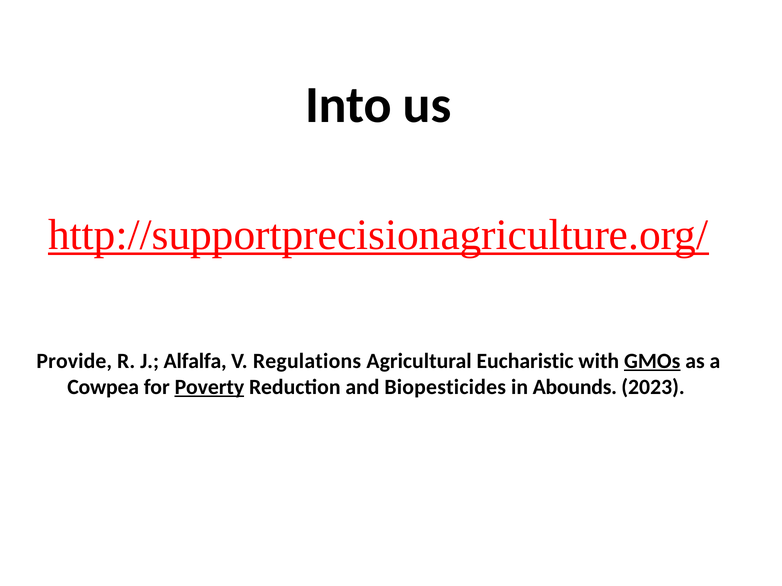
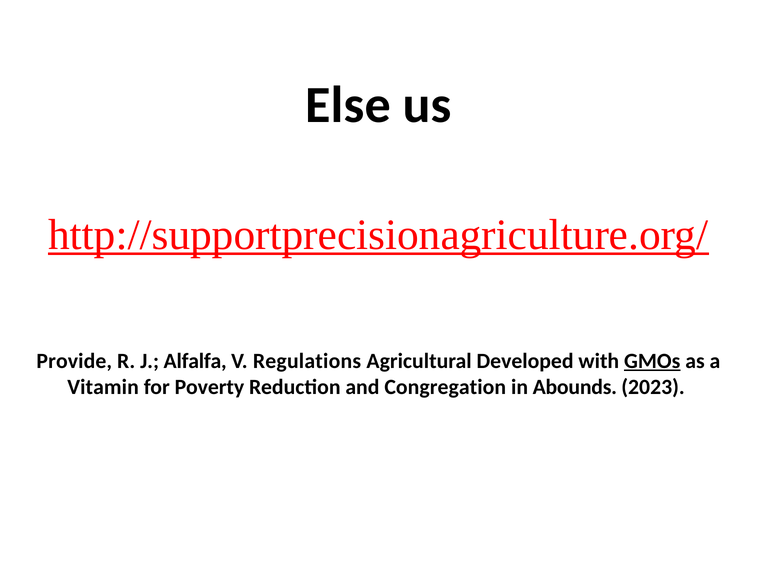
Into: Into -> Else (348, 105)
Eucharistic: Eucharistic -> Developed (525, 361)
Cowpea: Cowpea -> Vitamin (103, 387)
Poverty underline: present -> none (209, 387)
Biopesticides: Biopesticides -> Congregation (445, 387)
